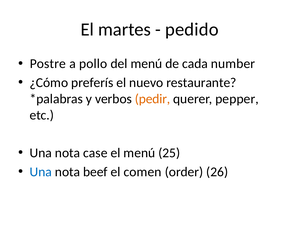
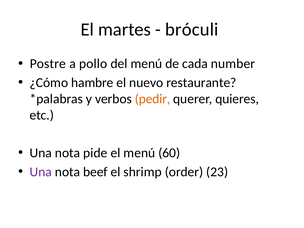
pedido: pedido -> bróculi (192, 29)
preferís: preferís -> hambre (92, 83)
pepper: pepper -> quieres (237, 99)
case: case -> pide (95, 153)
25: 25 -> 60 (169, 153)
Una colour: blue -> purple (41, 172)
comen: comen -> shrimp (143, 172)
26: 26 -> 23 (217, 172)
